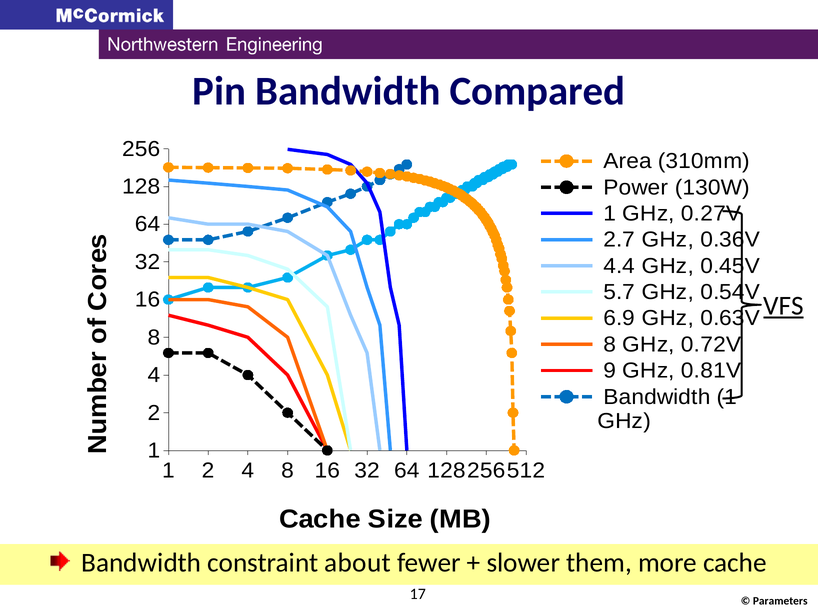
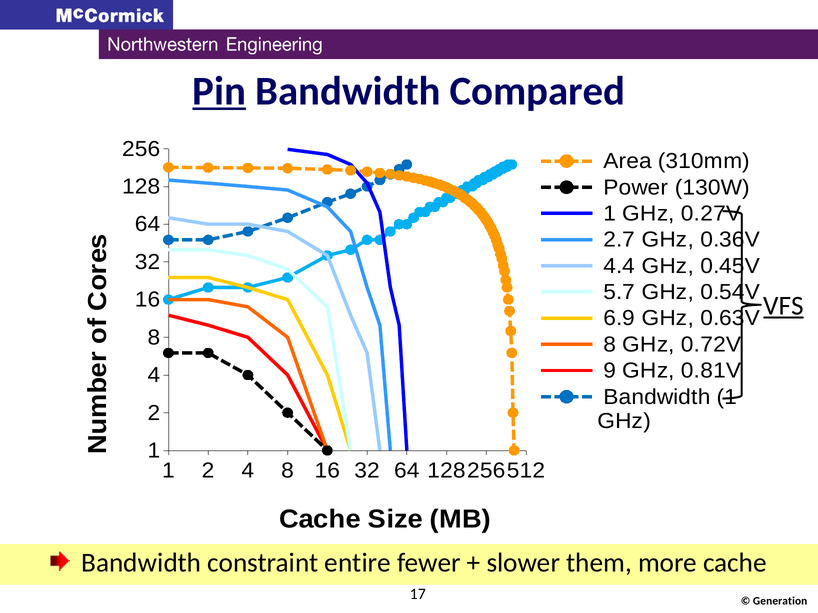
Pin underline: none -> present (219, 91)
about: about -> entire (358, 563)
Parameters: Parameters -> Generation (780, 601)
